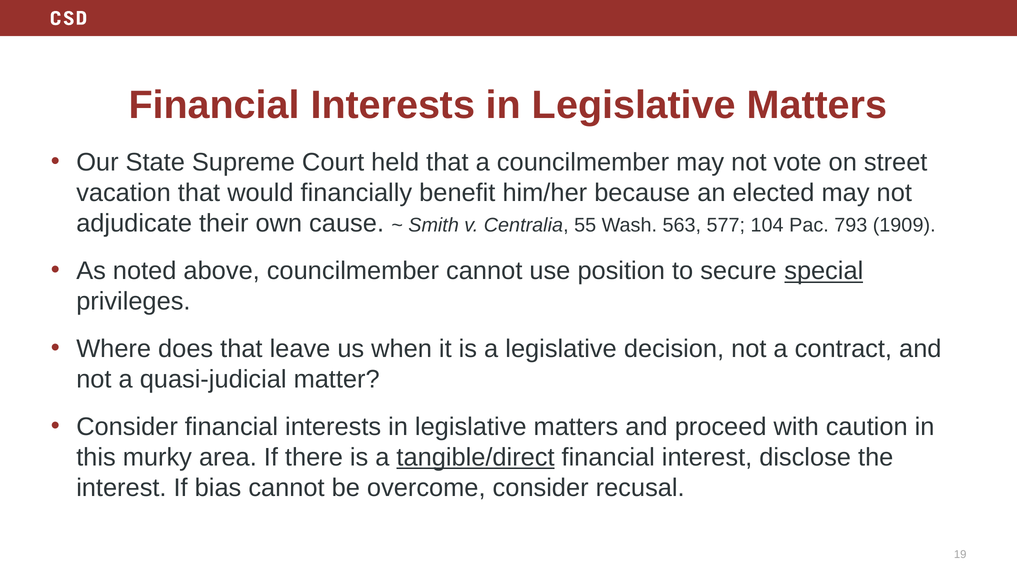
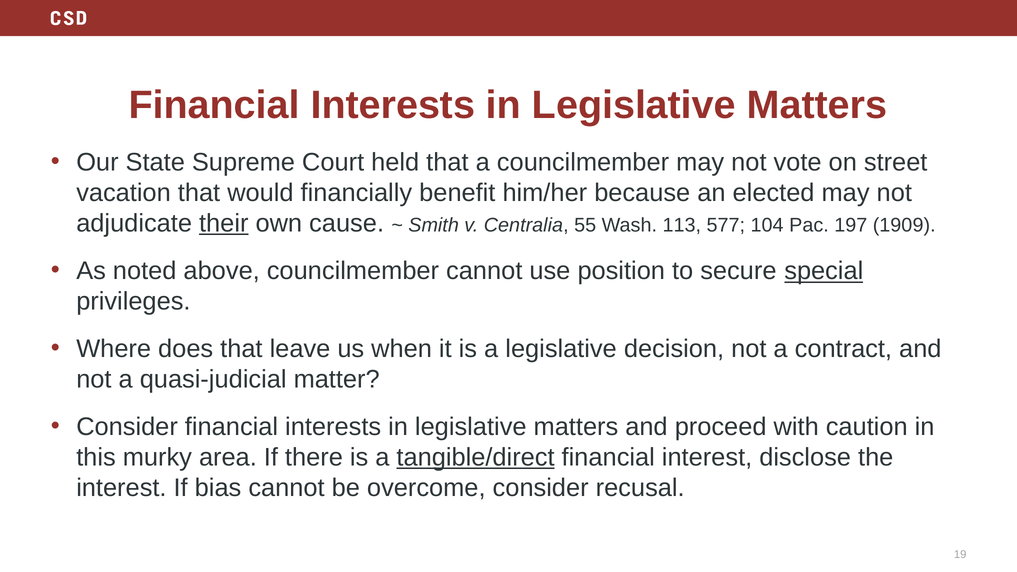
their underline: none -> present (224, 223)
563: 563 -> 113 (682, 225)
793: 793 -> 197 (851, 225)
